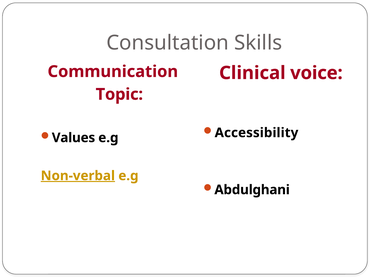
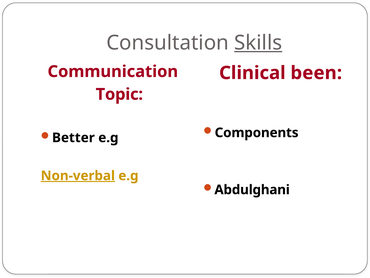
Skills underline: none -> present (258, 43)
voice: voice -> been (316, 73)
Accessibility: Accessibility -> Components (257, 133)
Values: Values -> Better (73, 137)
